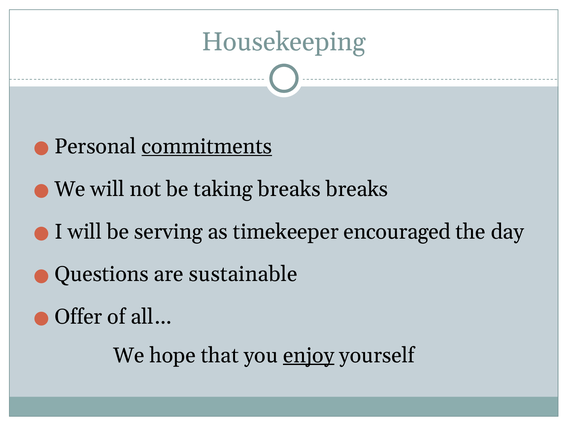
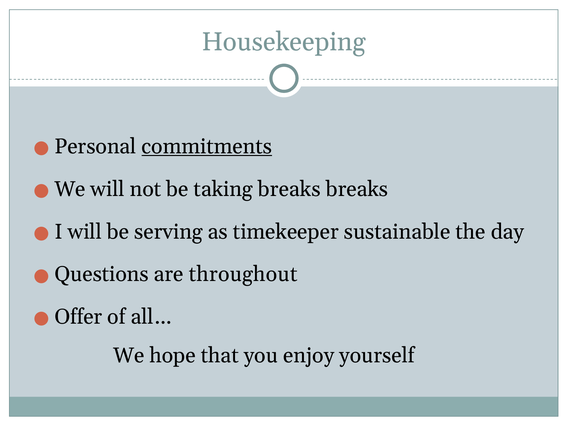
encouraged: encouraged -> sustainable (397, 232)
sustainable: sustainable -> throughout (243, 274)
enjoy underline: present -> none (309, 355)
